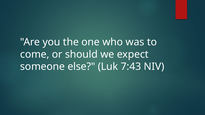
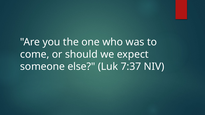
7:43: 7:43 -> 7:37 (131, 67)
